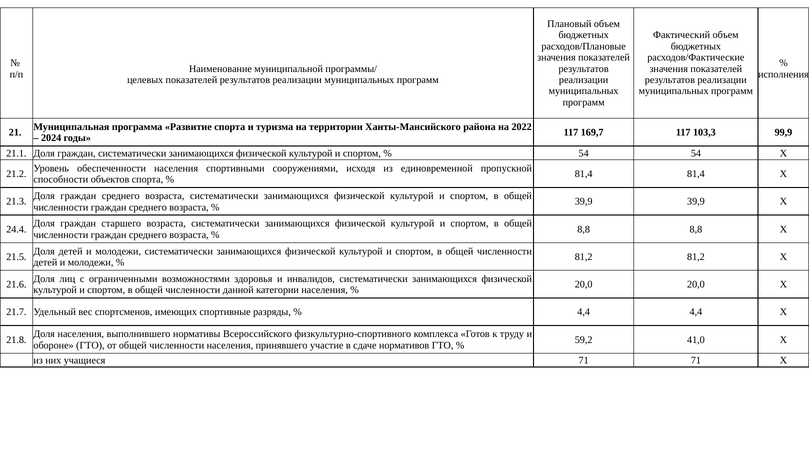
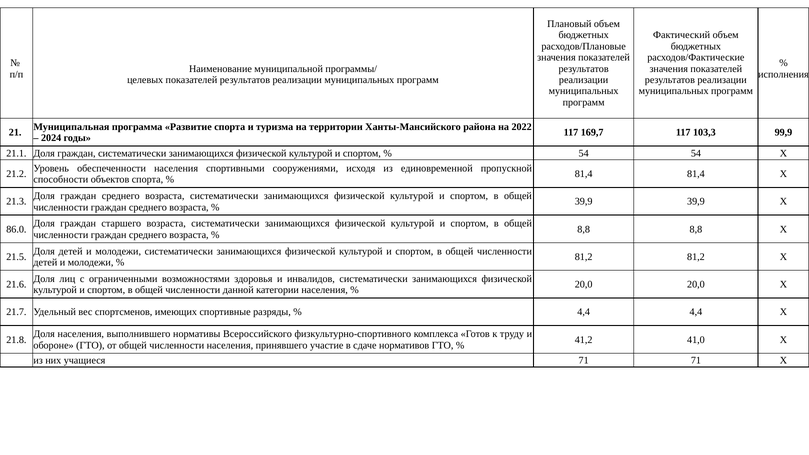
24.4: 24.4 -> 86.0 (16, 229)
59,2: 59,2 -> 41,2 (584, 340)
